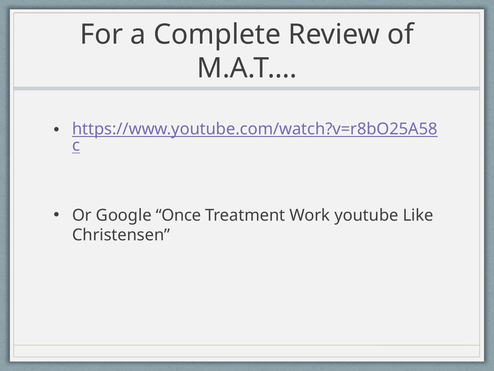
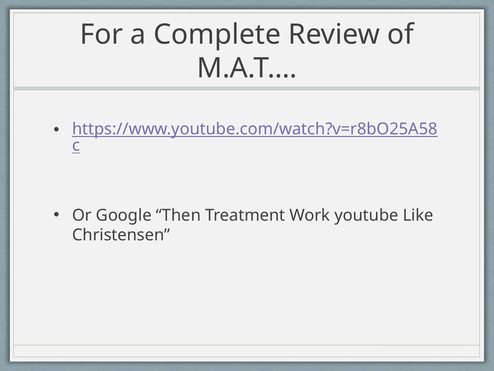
Once: Once -> Then (178, 215)
